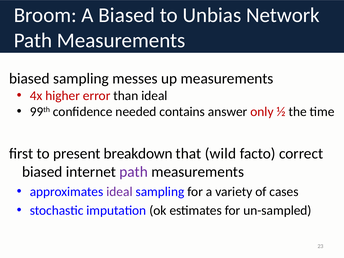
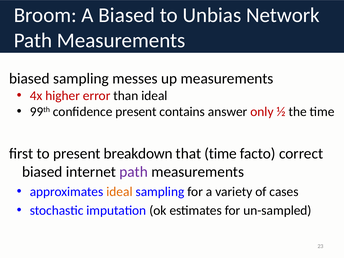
confidence needed: needed -> present (136, 112)
that wild: wild -> time (221, 154)
ideal colour: purple -> orange (119, 192)
